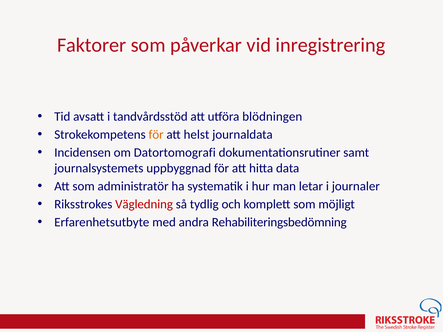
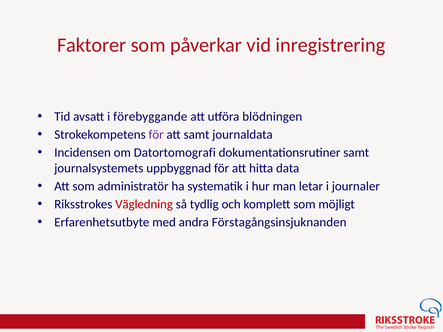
tandvårdsstöd: tandvårdsstöd -> förebyggande (150, 117)
för colour: orange -> purple (156, 135)
att helst: helst -> samt (197, 135)
Rehabiliteringsbedömning: Rehabiliteringsbedömning -> Förstagångsinsjuknanden (279, 223)
